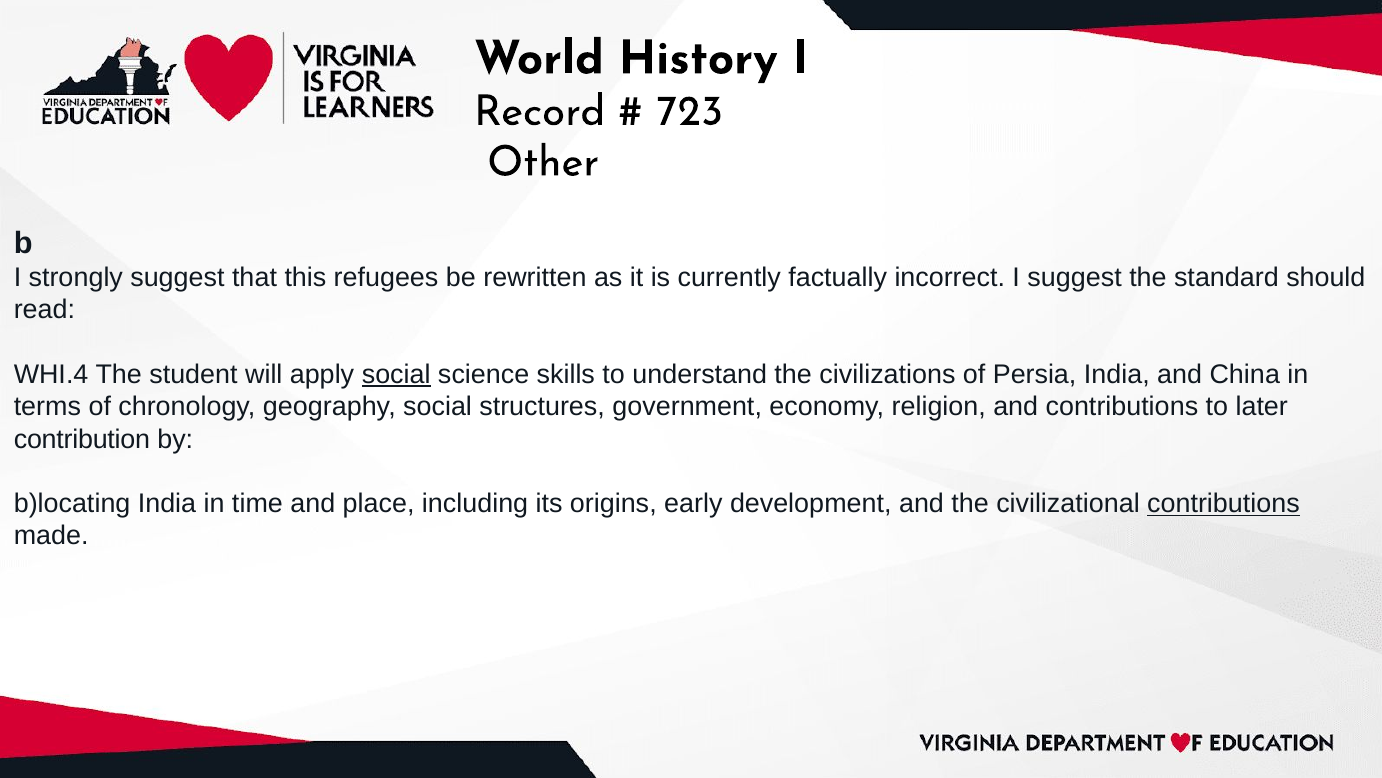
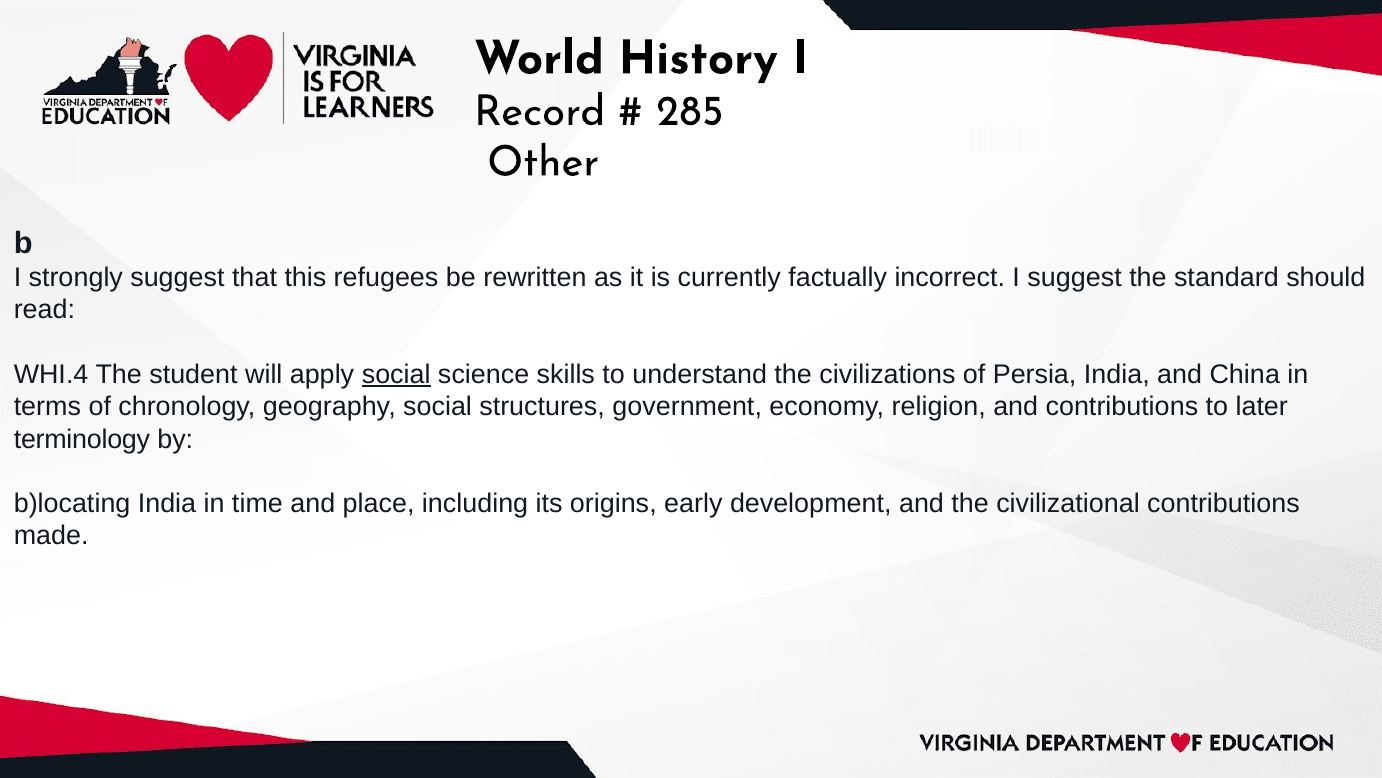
723: 723 -> 285 (690, 111)
contribution: contribution -> terminology (82, 439)
contributions underline: present -> none (1223, 503)
